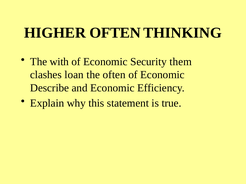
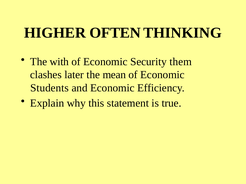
loan: loan -> later (74, 75)
the often: often -> mean (114, 75)
Describe: Describe -> Students (50, 88)
